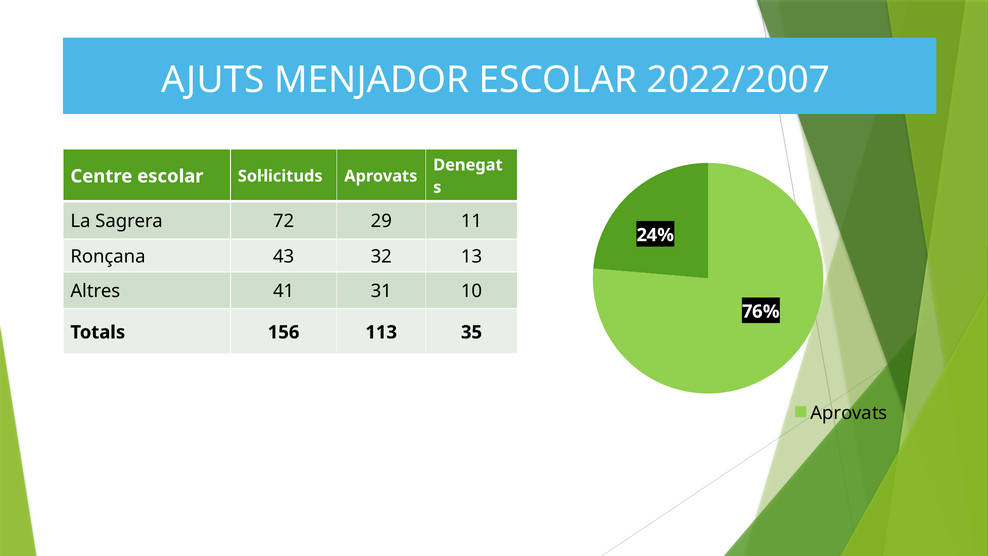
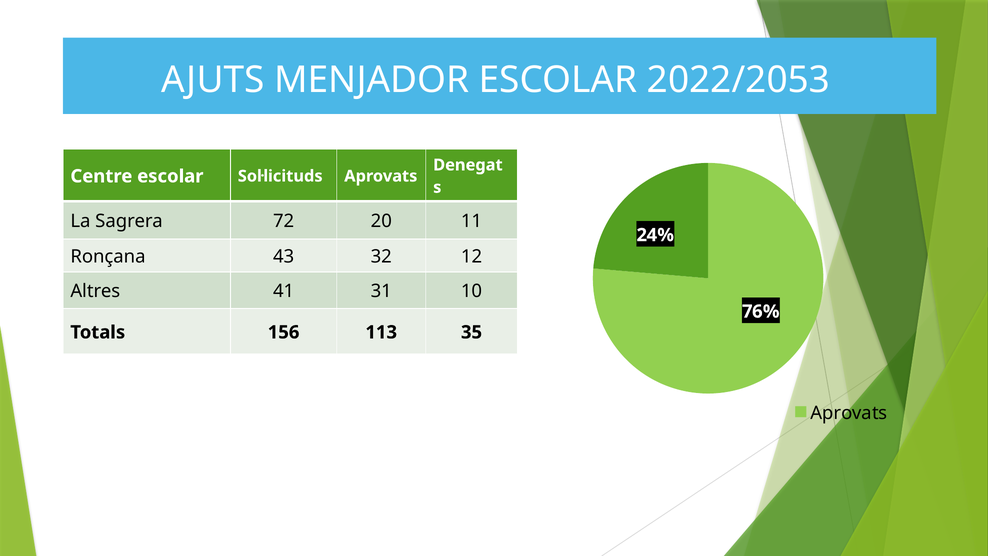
2022/2007: 2022/2007 -> 2022/2053 (739, 80)
29: 29 -> 20 (381, 221)
13: 13 -> 12 (472, 256)
